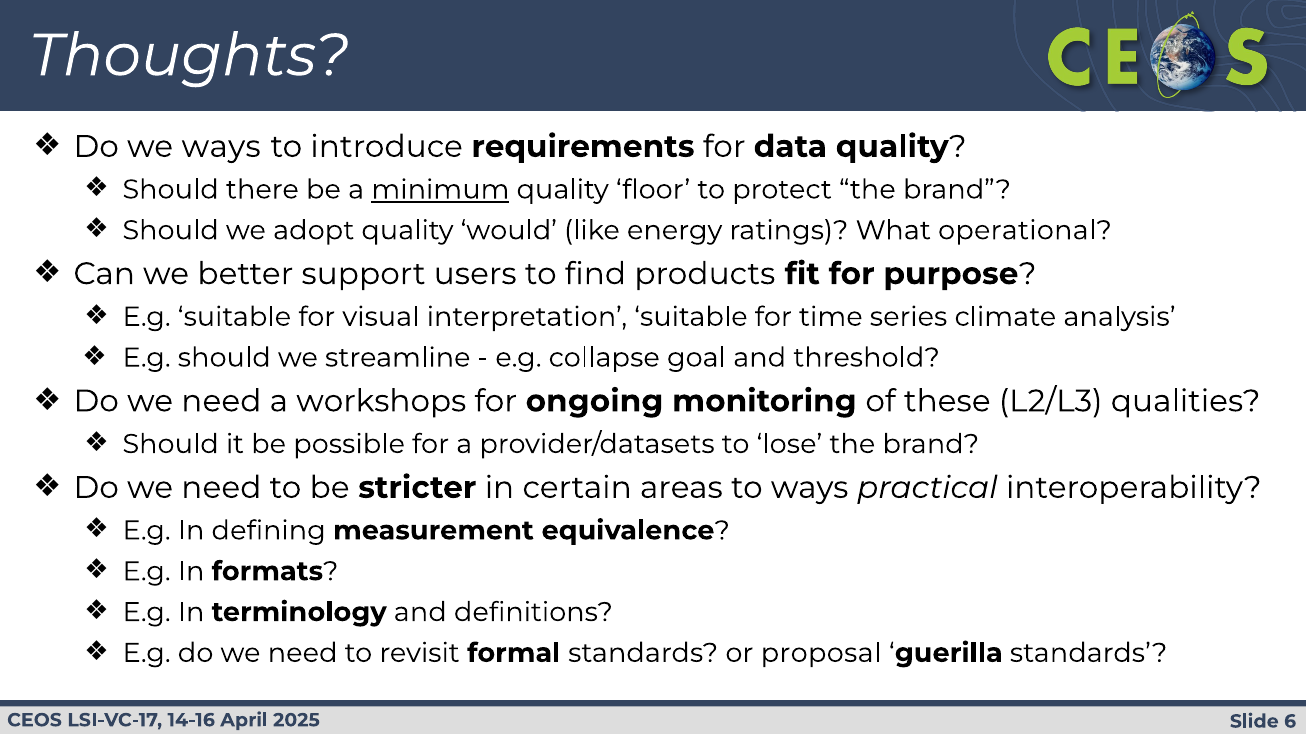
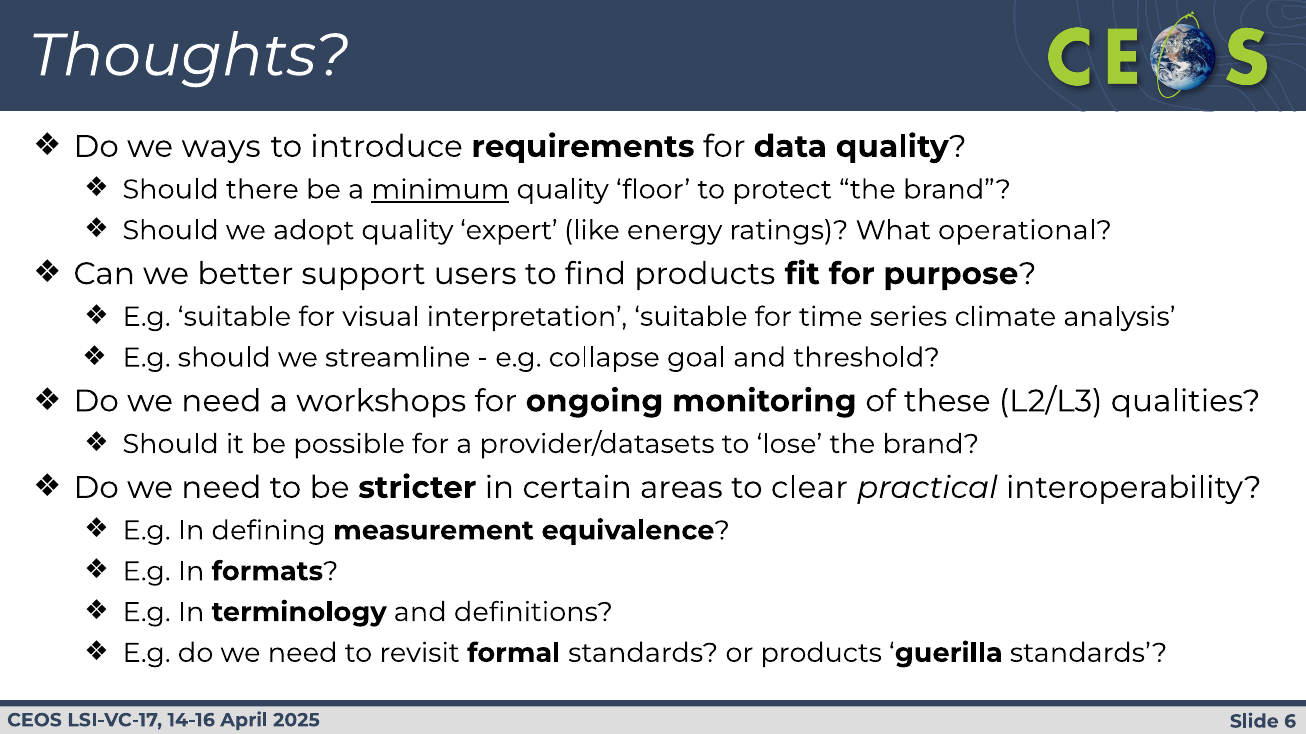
would: would -> expert (509, 231)
to ways: ways -> clear (809, 488)
or proposal: proposal -> products (821, 653)
